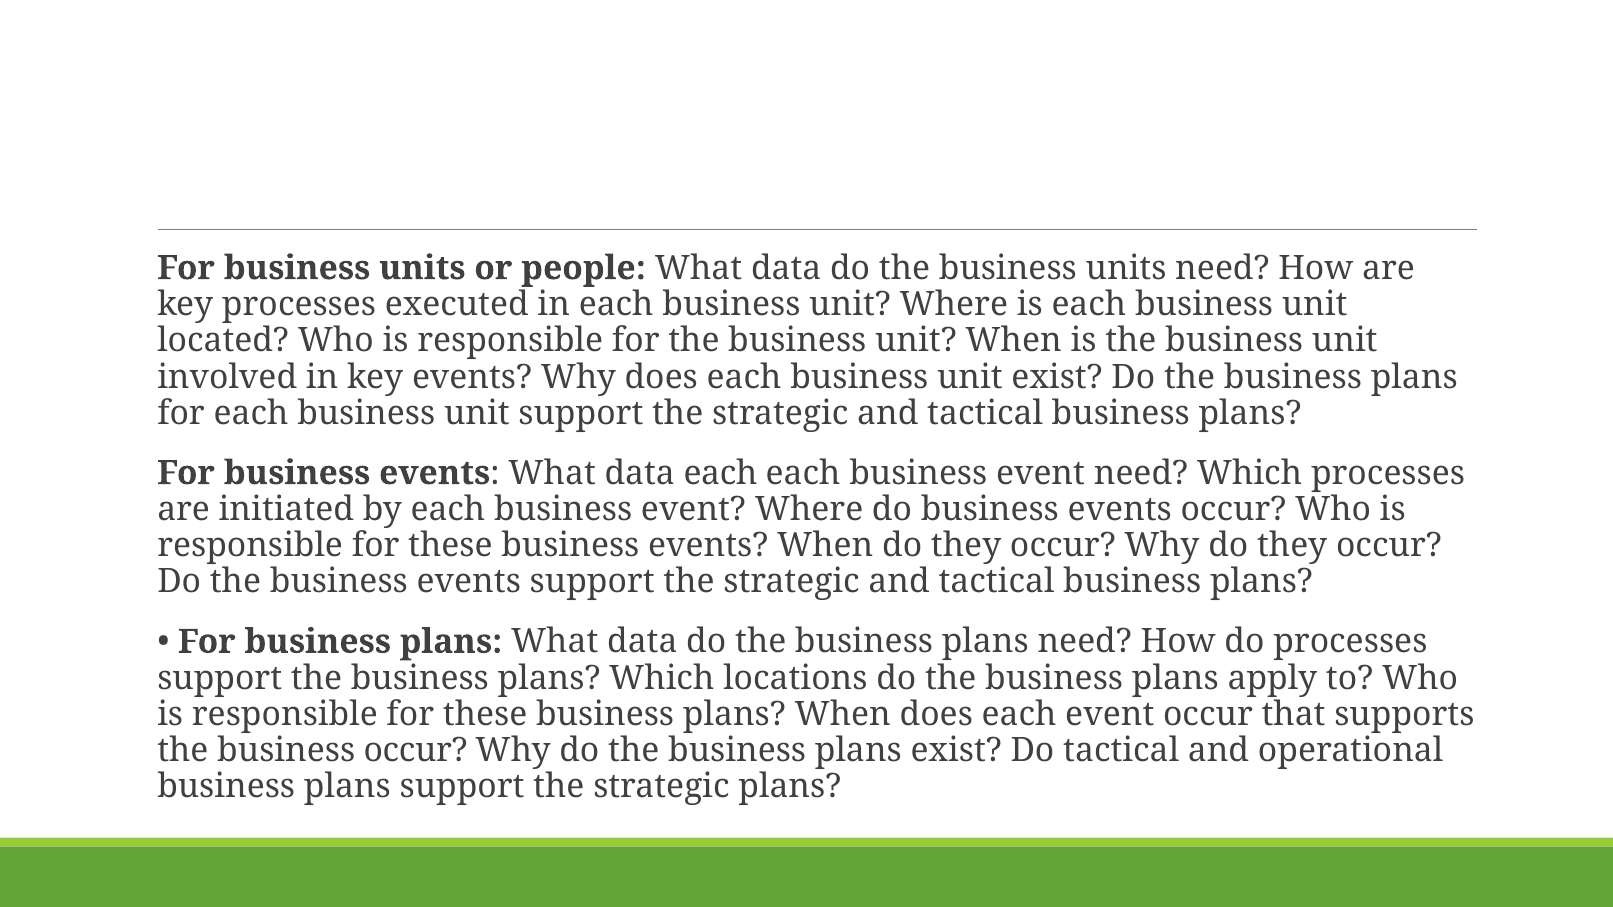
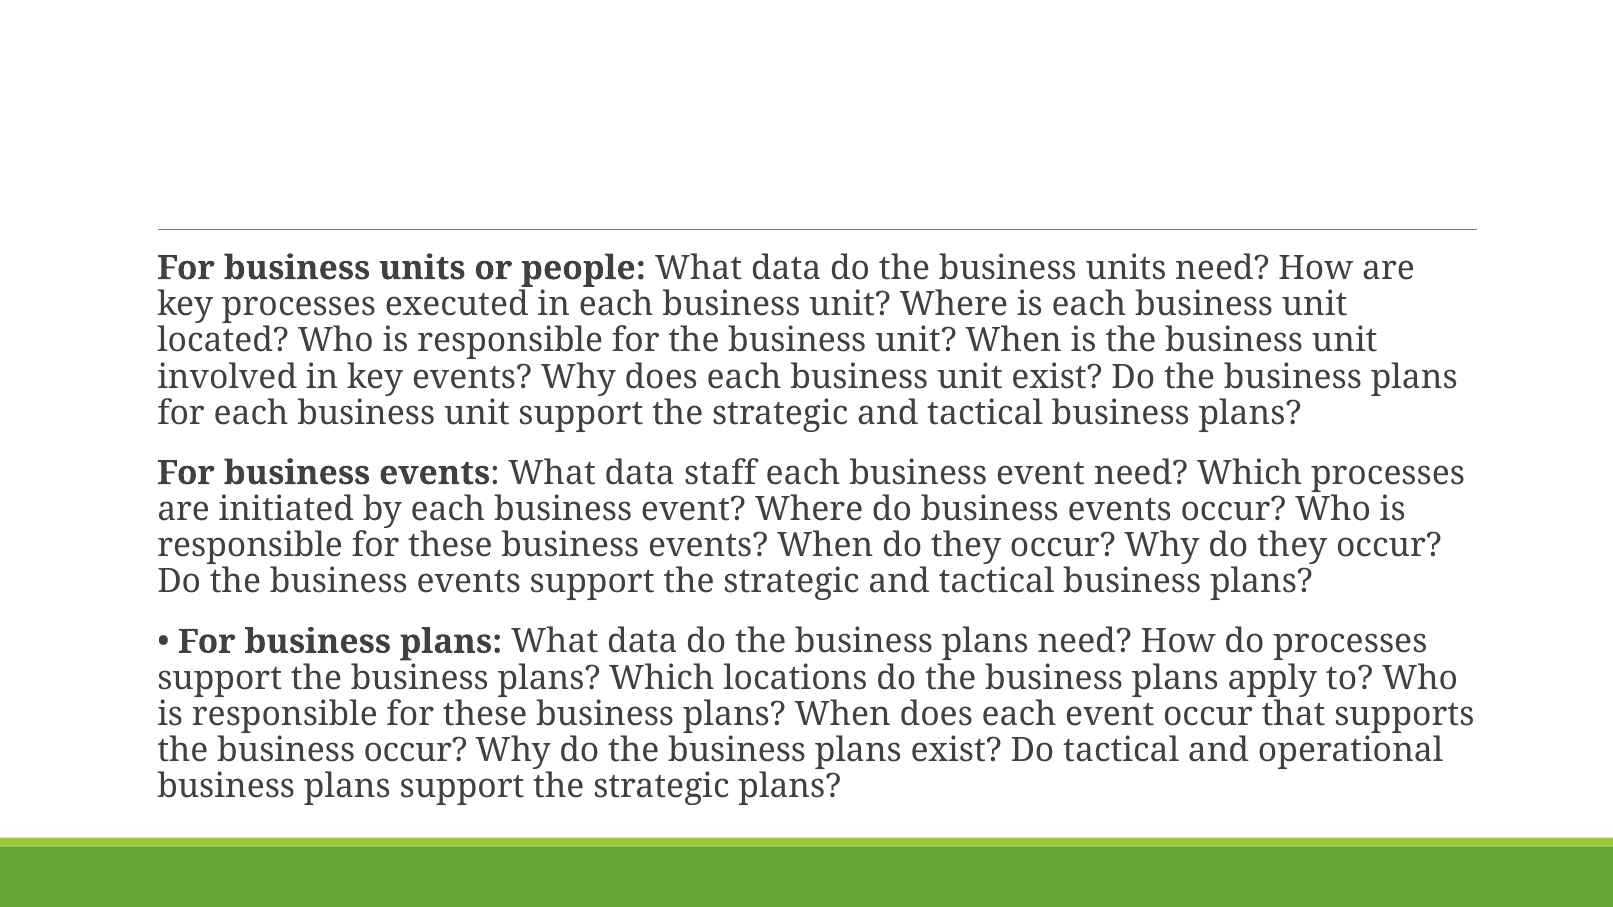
data each: each -> staff (720, 473)
